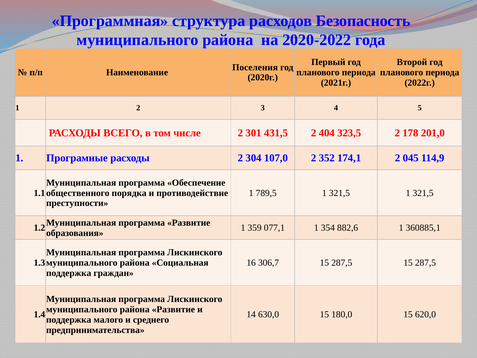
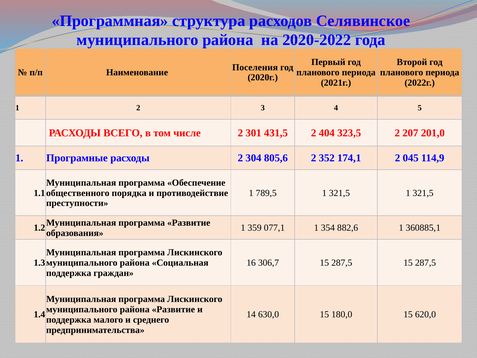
Безопасность: Безопасность -> Селявинское (363, 21)
178: 178 -> 207 (410, 133)
107,0: 107,0 -> 805,6 (276, 158)
